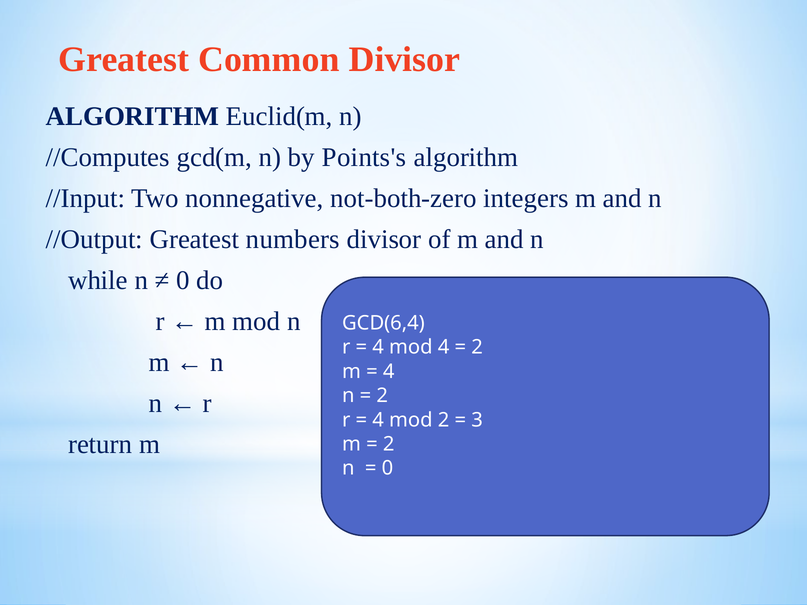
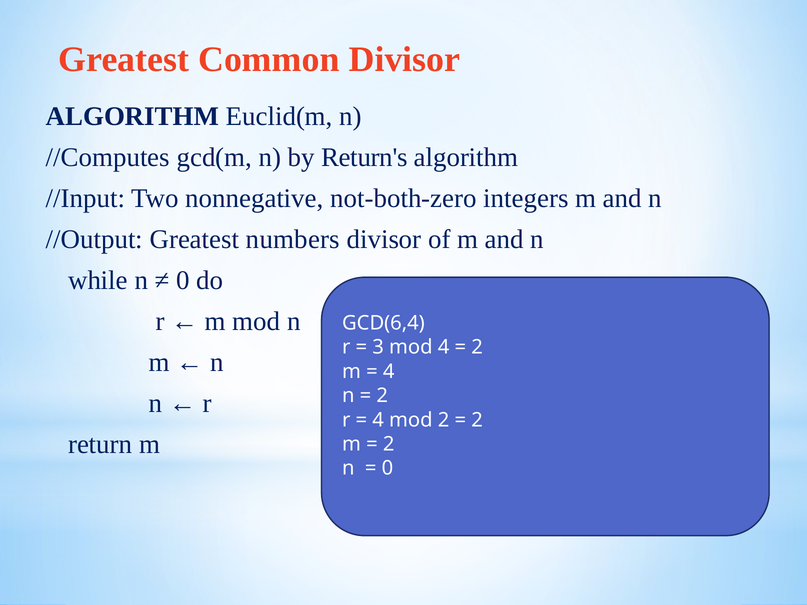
Points's: Points's -> Return's (364, 158)
4: 4 -> 3 (378, 347)
3: 3 -> 2 (477, 420)
